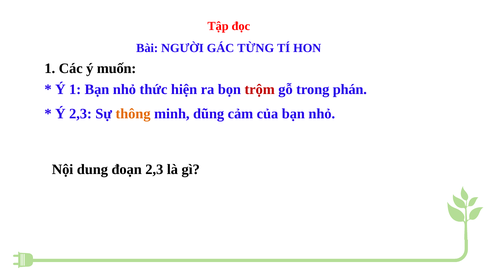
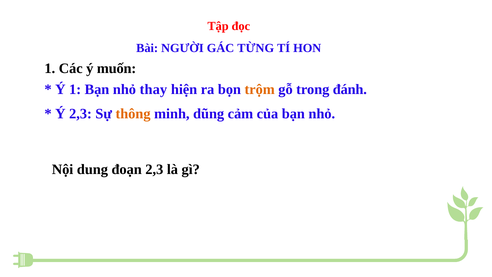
thức: thức -> thay (153, 89)
trộm colour: red -> orange (260, 89)
phán: phán -> đánh (350, 89)
